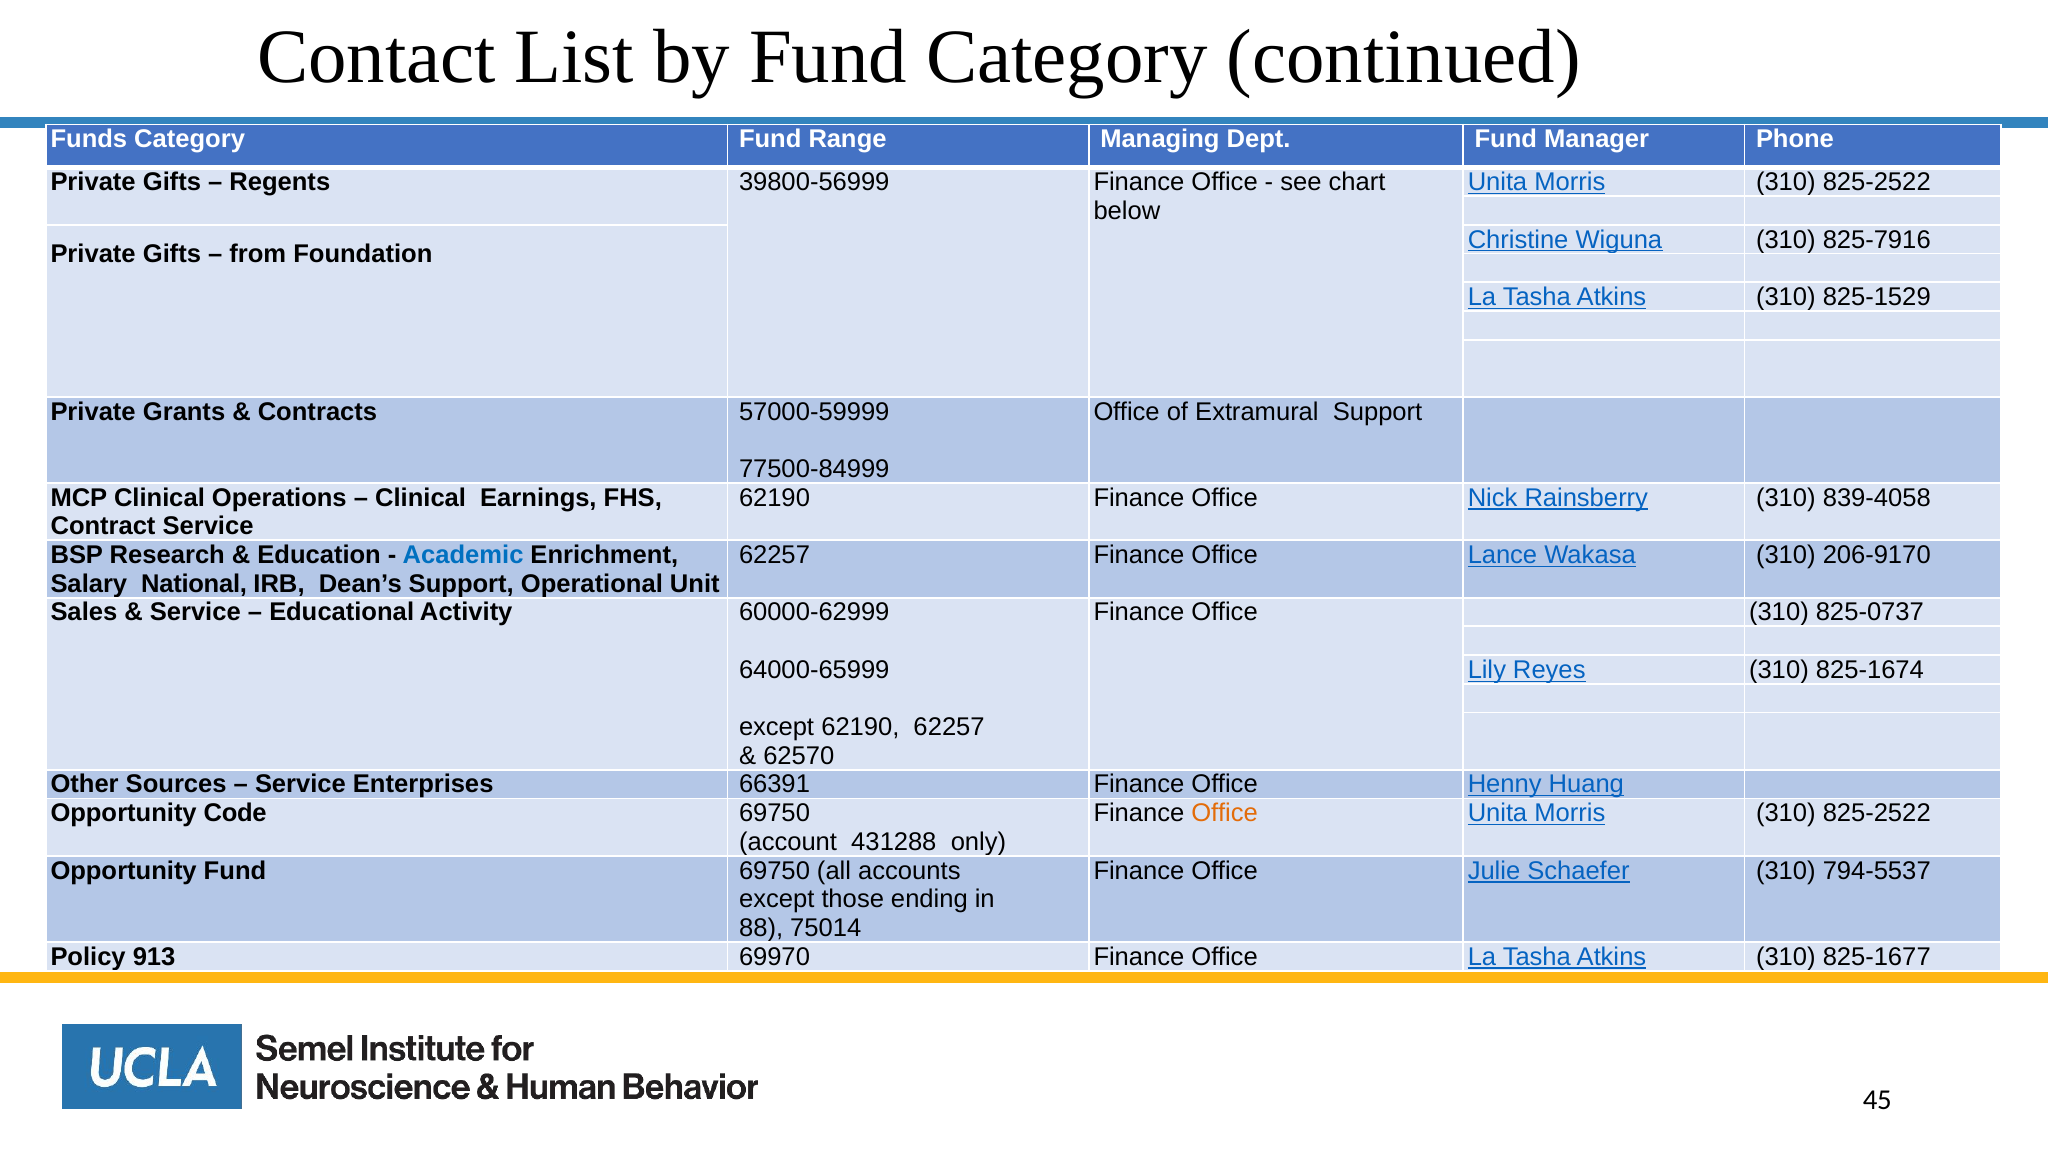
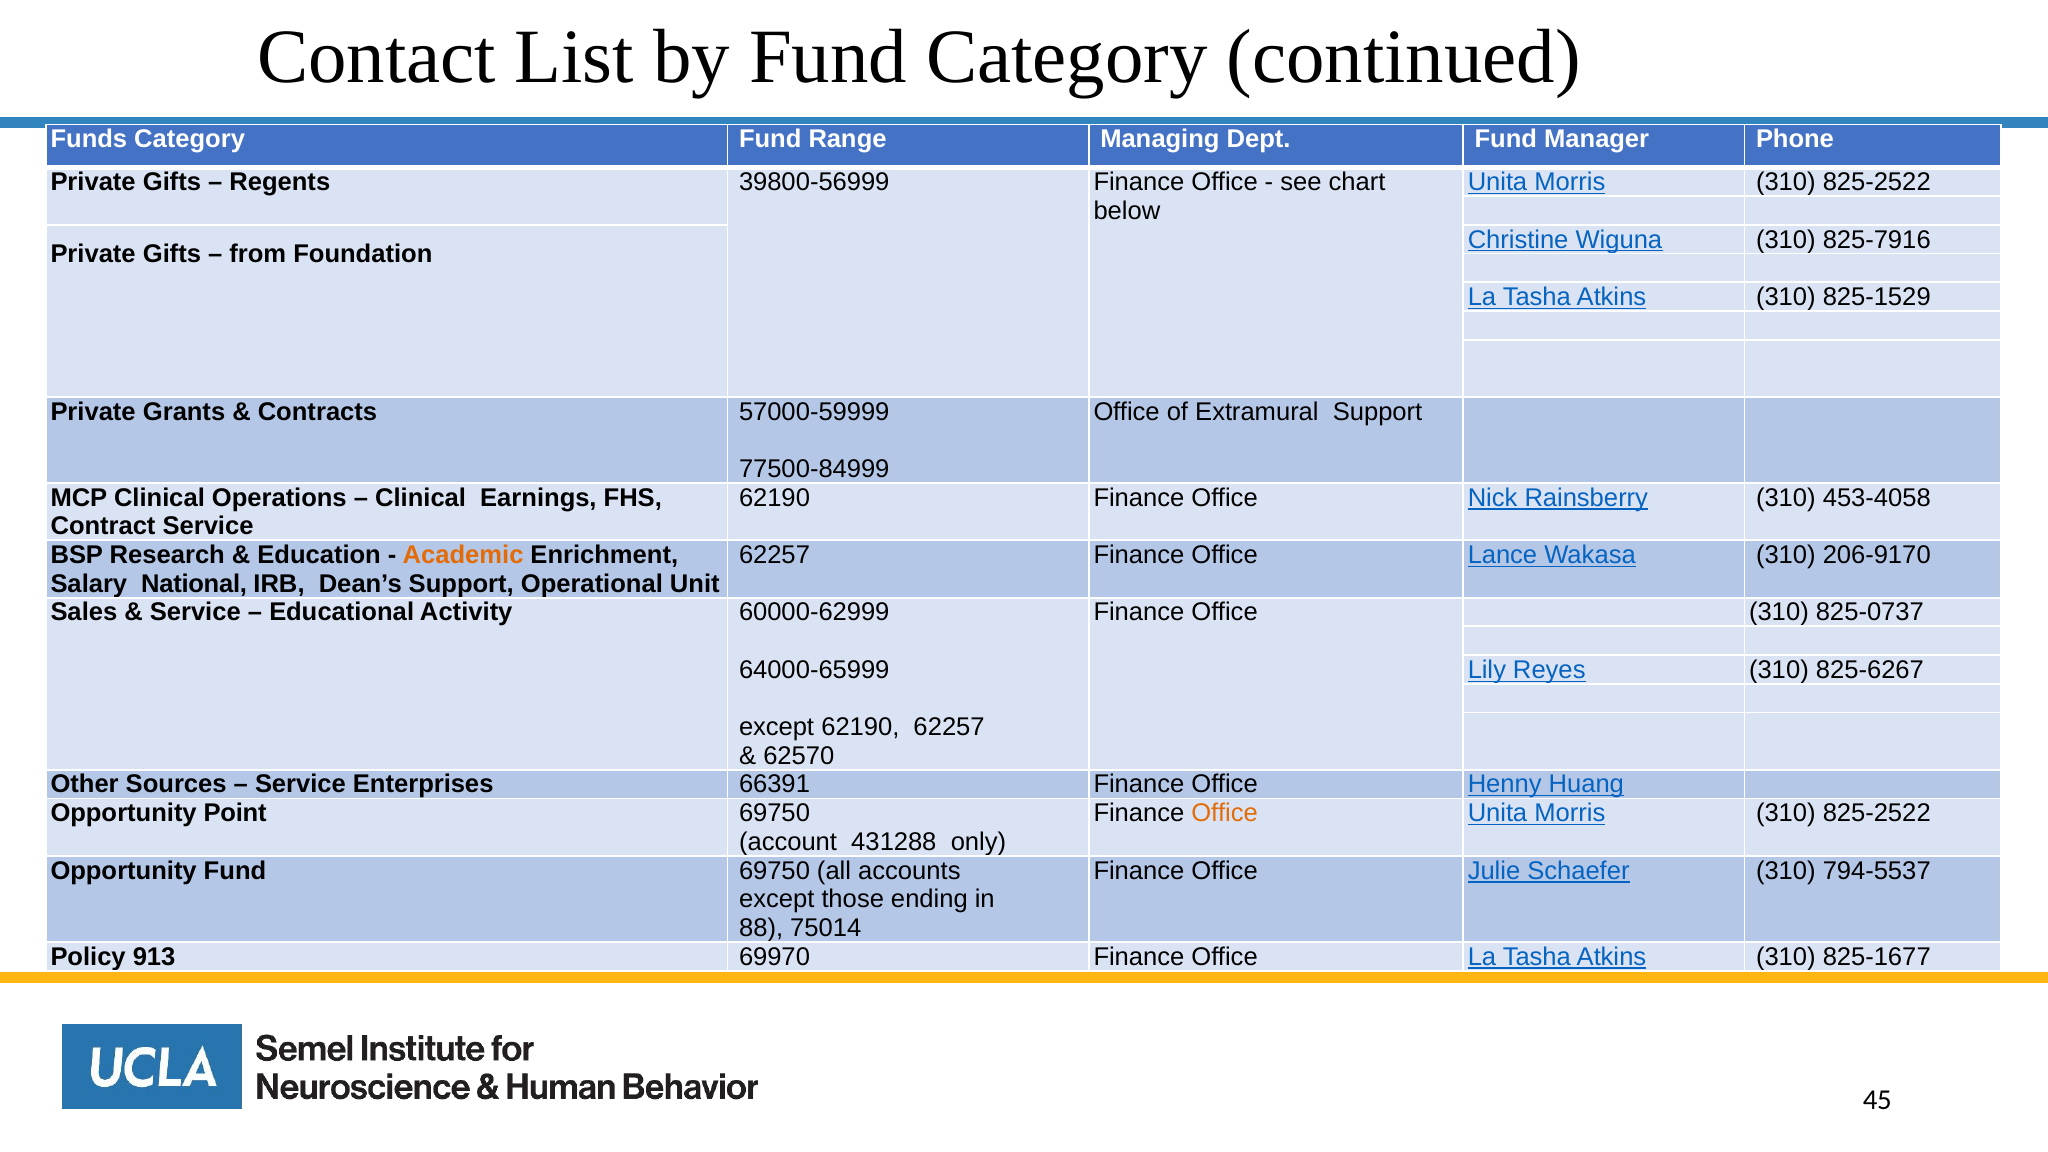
839-4058: 839-4058 -> 453-4058 (1877, 498)
Academic colour: blue -> orange (463, 555)
825-1674: 825-1674 -> 825-6267 (1870, 670)
Code: Code -> Point (235, 813)
